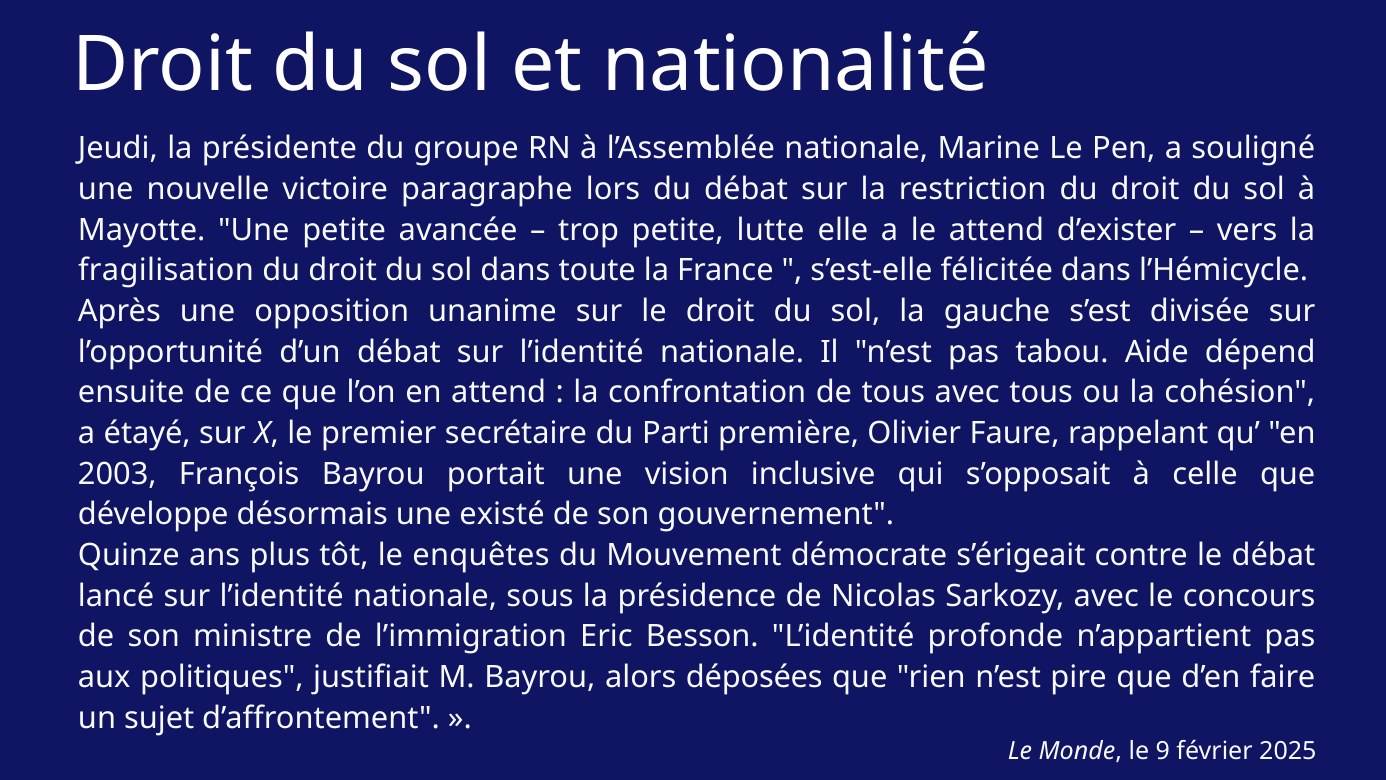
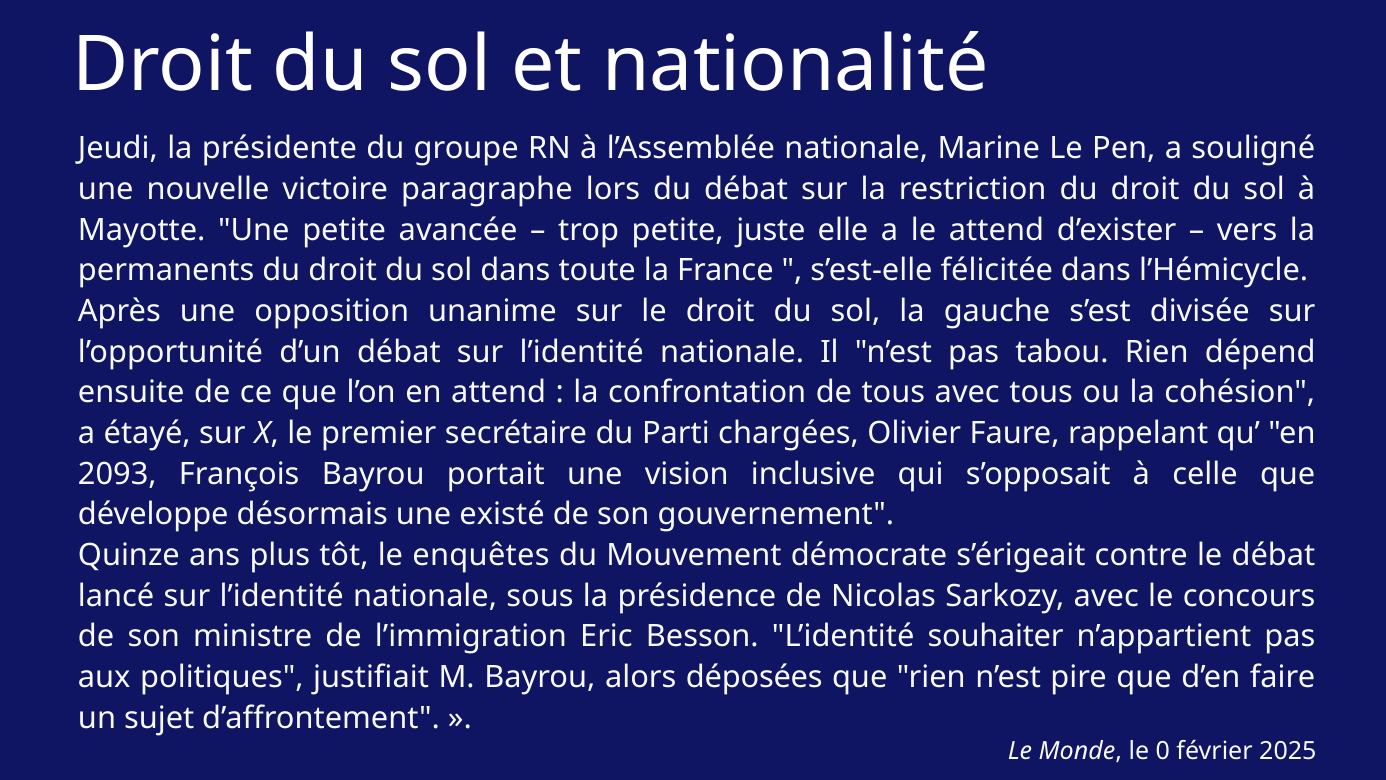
lutte: lutte -> juste (771, 230)
fragilisation: fragilisation -> permanents (166, 270)
tabou Aide: Aide -> Rien (1157, 352)
première: première -> chargées (789, 433)
2003: 2003 -> 2093 (117, 474)
profonde: profonde -> souhaiter (996, 636)
9: 9 -> 0 (1163, 751)
